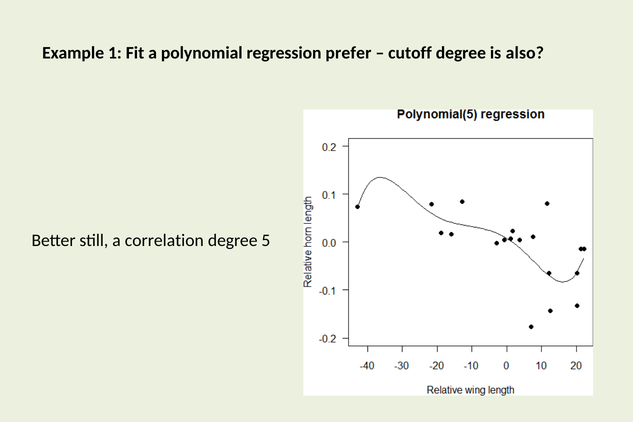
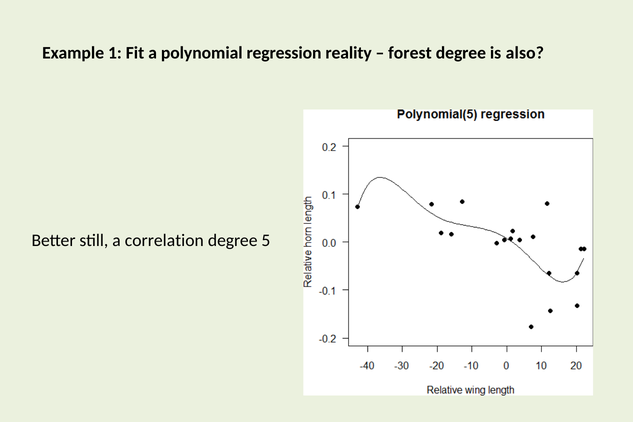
prefer: prefer -> reality (349, 53)
cutoff: cutoff -> forest (410, 53)
